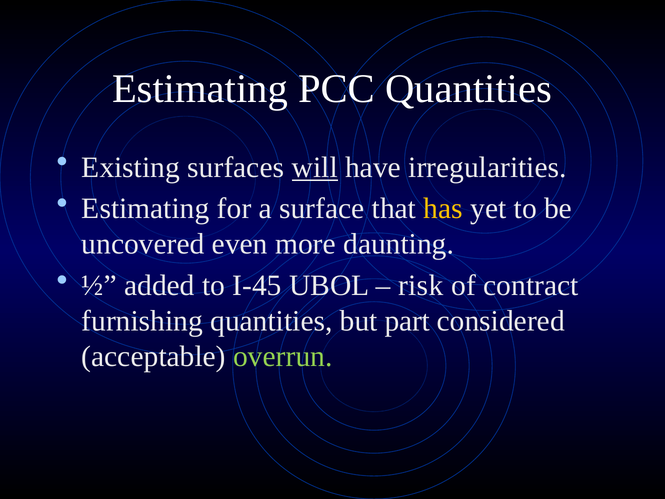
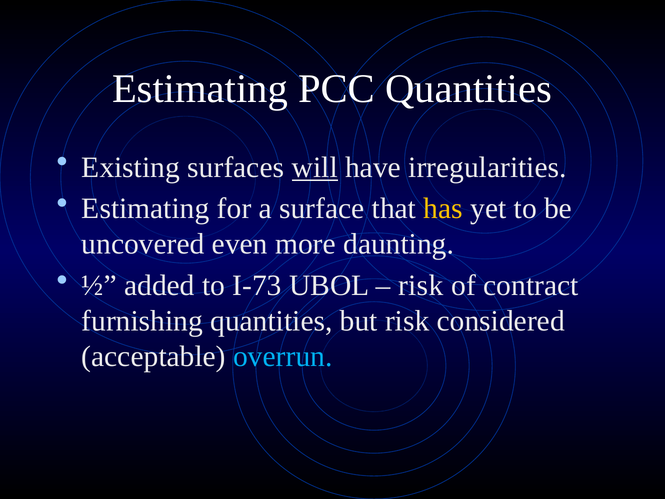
I-45: I-45 -> I-73 (257, 285)
but part: part -> risk (407, 321)
overrun colour: light green -> light blue (283, 356)
